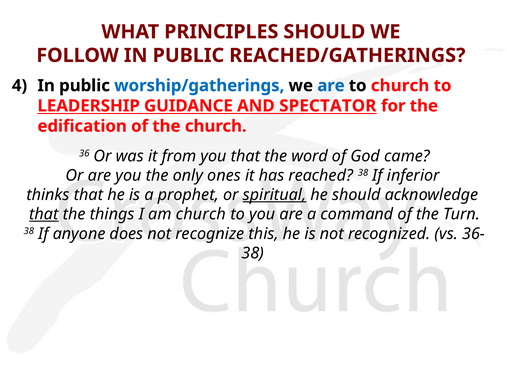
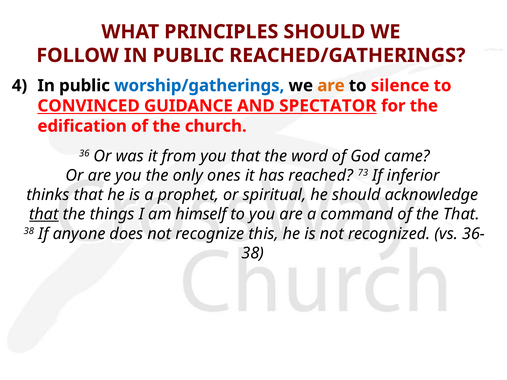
are colour: blue -> orange (331, 86)
to church: church -> silence (400, 86)
LEADERSHIP: LEADERSHIP -> CONVINCED (89, 106)
reached 38: 38 -> 73 (363, 173)
spiritual underline: present -> none (275, 195)
am church: church -> himself (201, 214)
the Turn: Turn -> That (461, 214)
